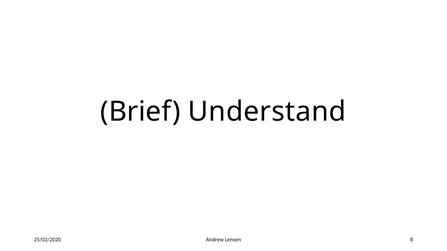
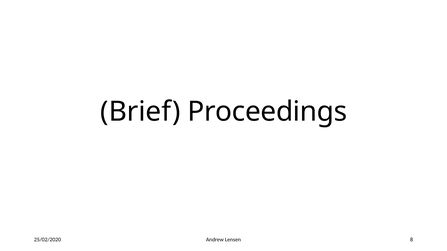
Understand: Understand -> Proceedings (267, 112)
